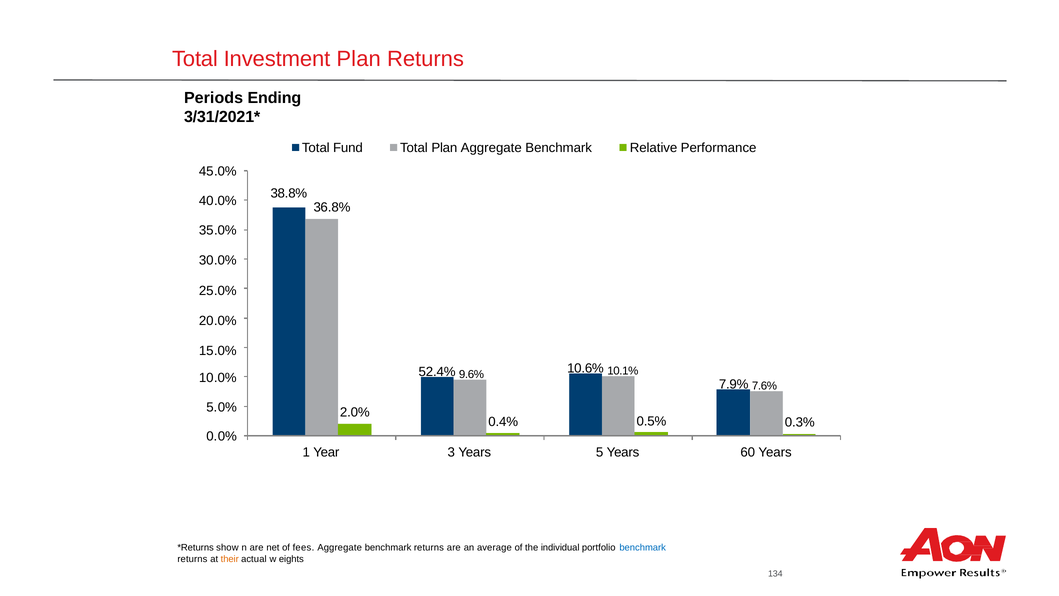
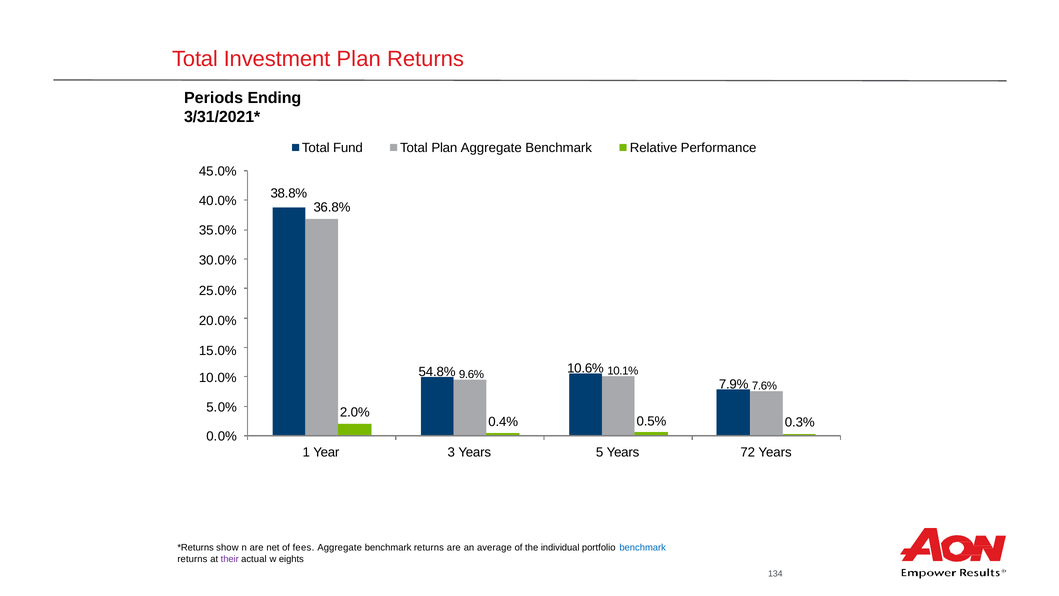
52.4%: 52.4% -> 54.8% (437, 372)
60: 60 -> 72 (748, 452)
their colour: orange -> purple (230, 559)
